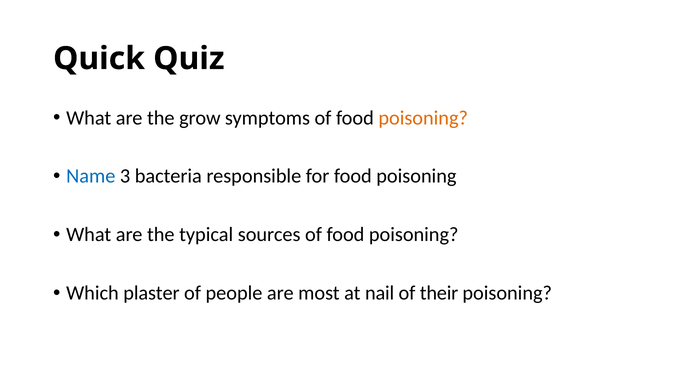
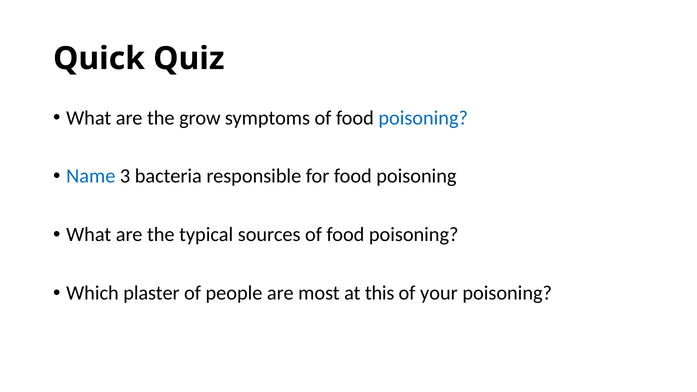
poisoning colour: orange -> blue (423, 118)
nail: nail -> this (380, 293)
their: their -> your (439, 293)
